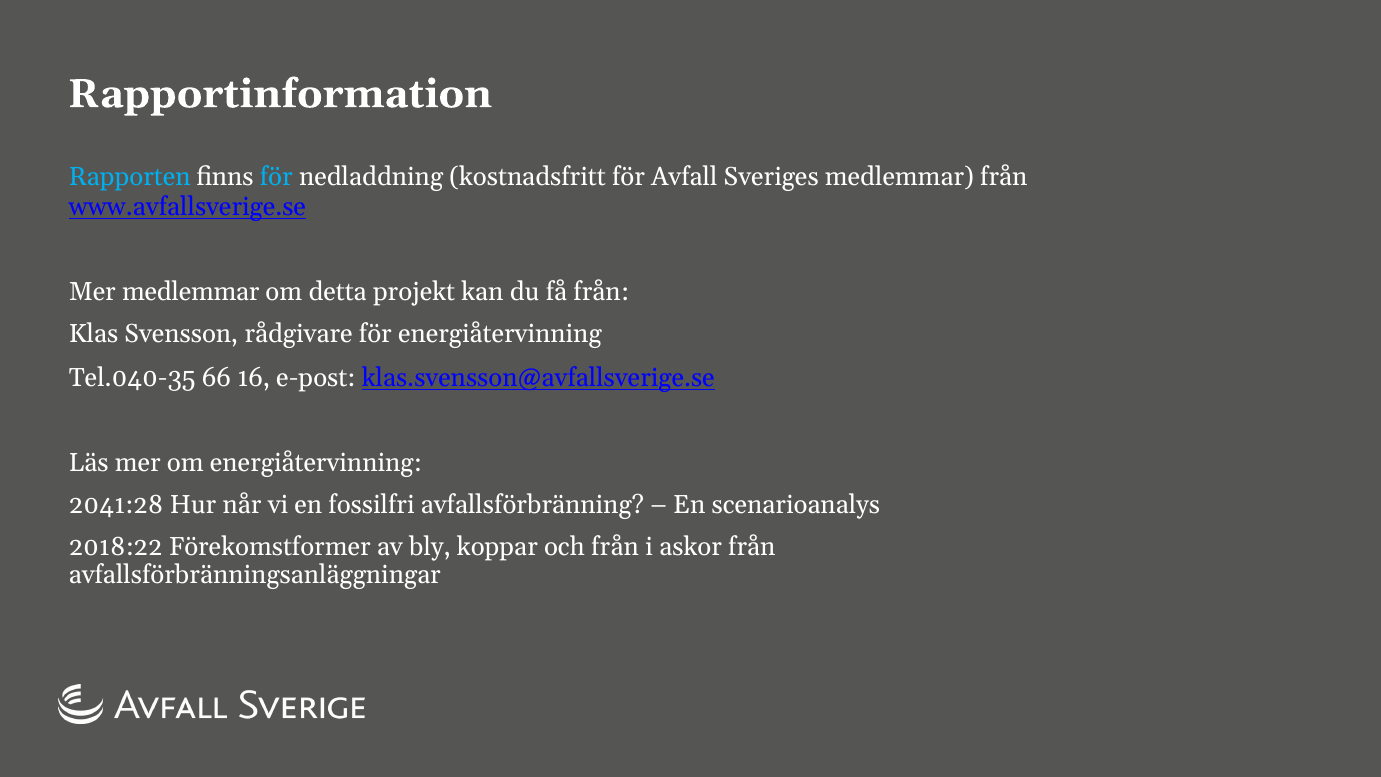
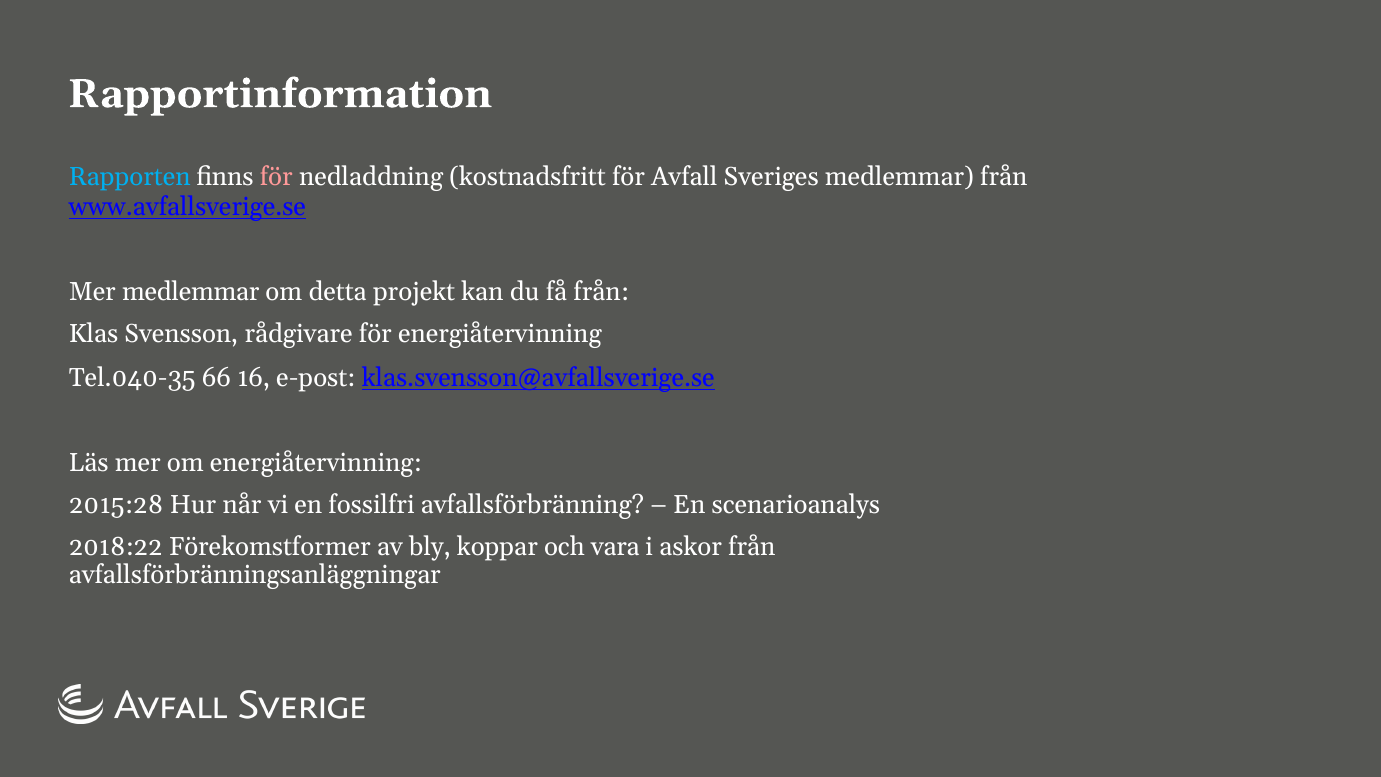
för colour: light blue -> pink (276, 177)
2041:28: 2041:28 -> 2015:28 (116, 505)
och från: från -> vara (615, 547)
